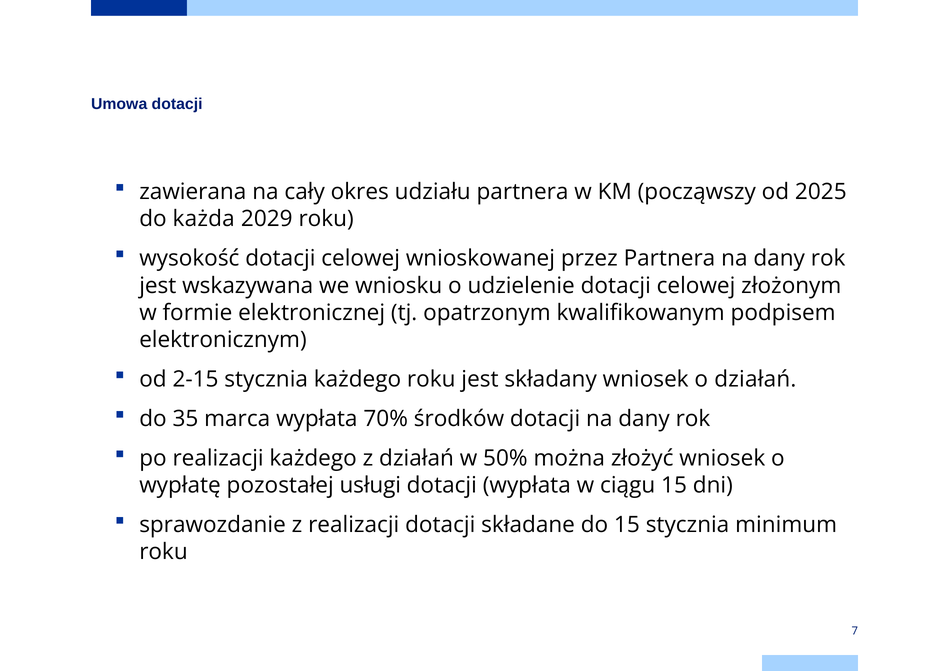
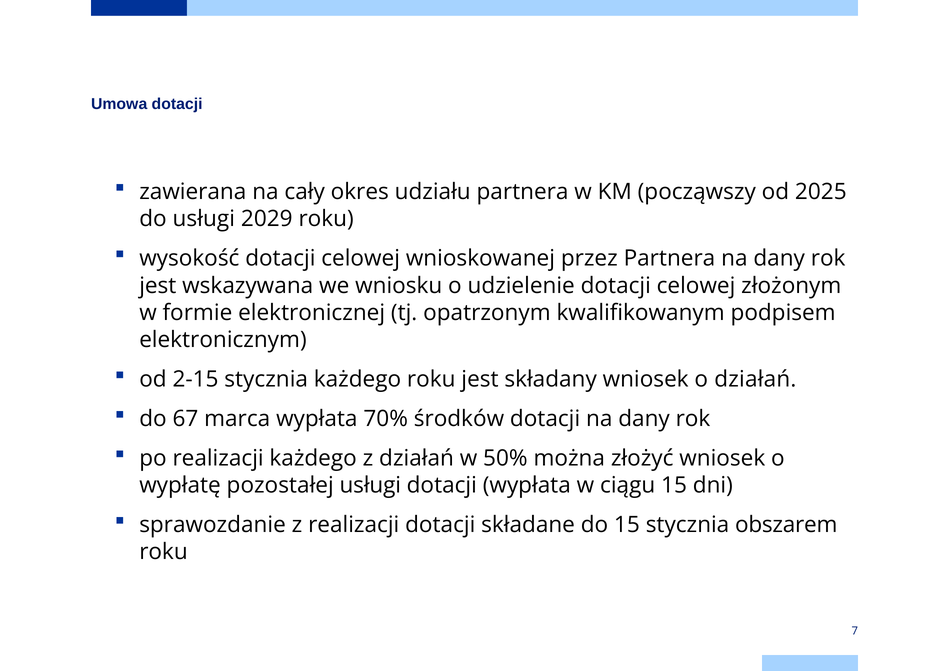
do każda: każda -> usługi (204, 219)
35: 35 -> 67 (185, 419)
minimum: minimum -> obszarem (786, 525)
